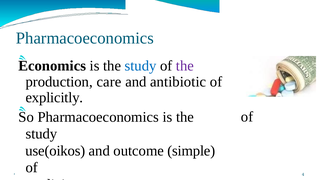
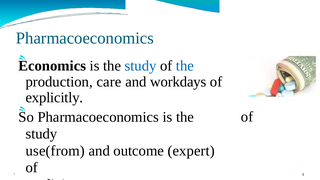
the colour: purple -> blue (185, 66)
antibiotic: antibiotic -> workdays (178, 82)
use(oikos: use(oikos -> use(from (55, 151)
simple: simple -> expert (191, 151)
